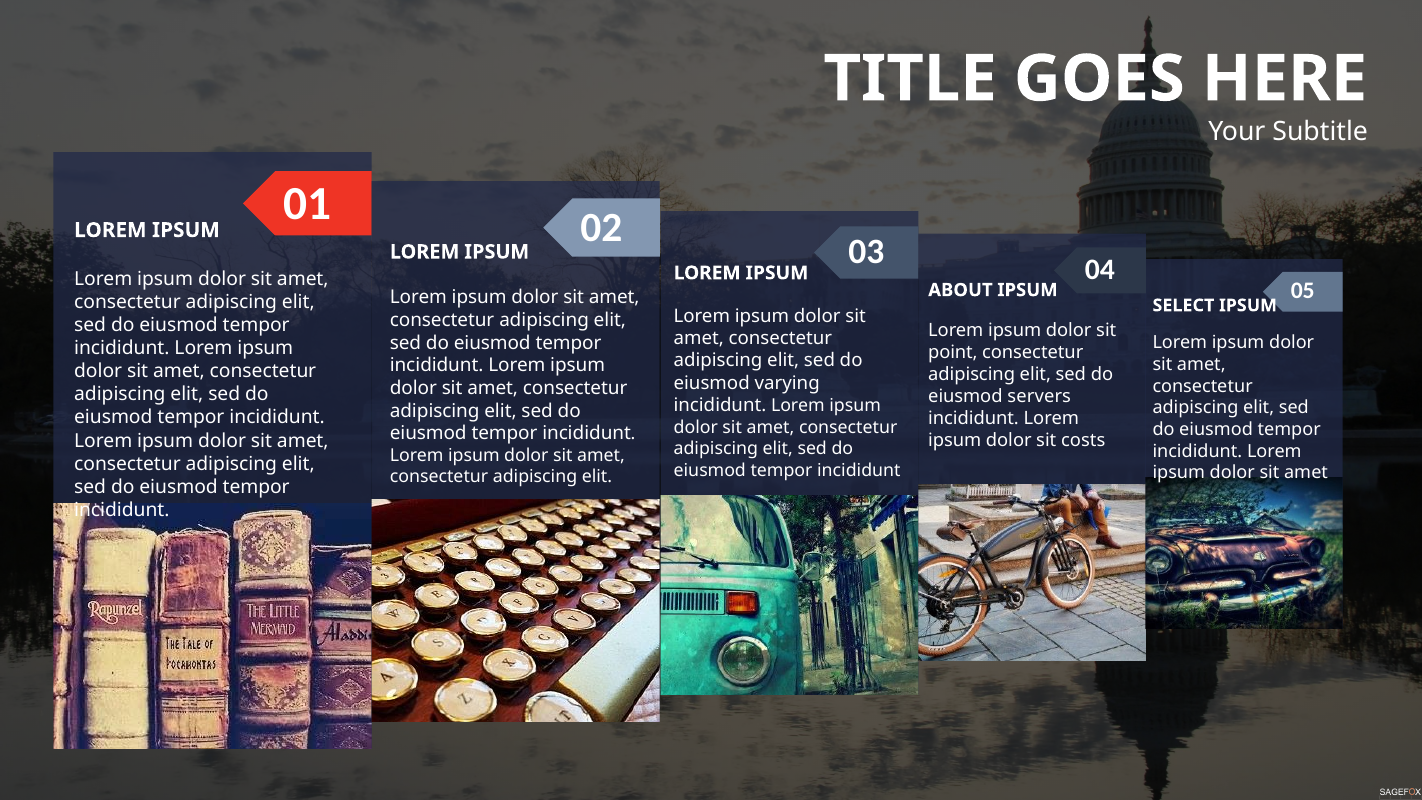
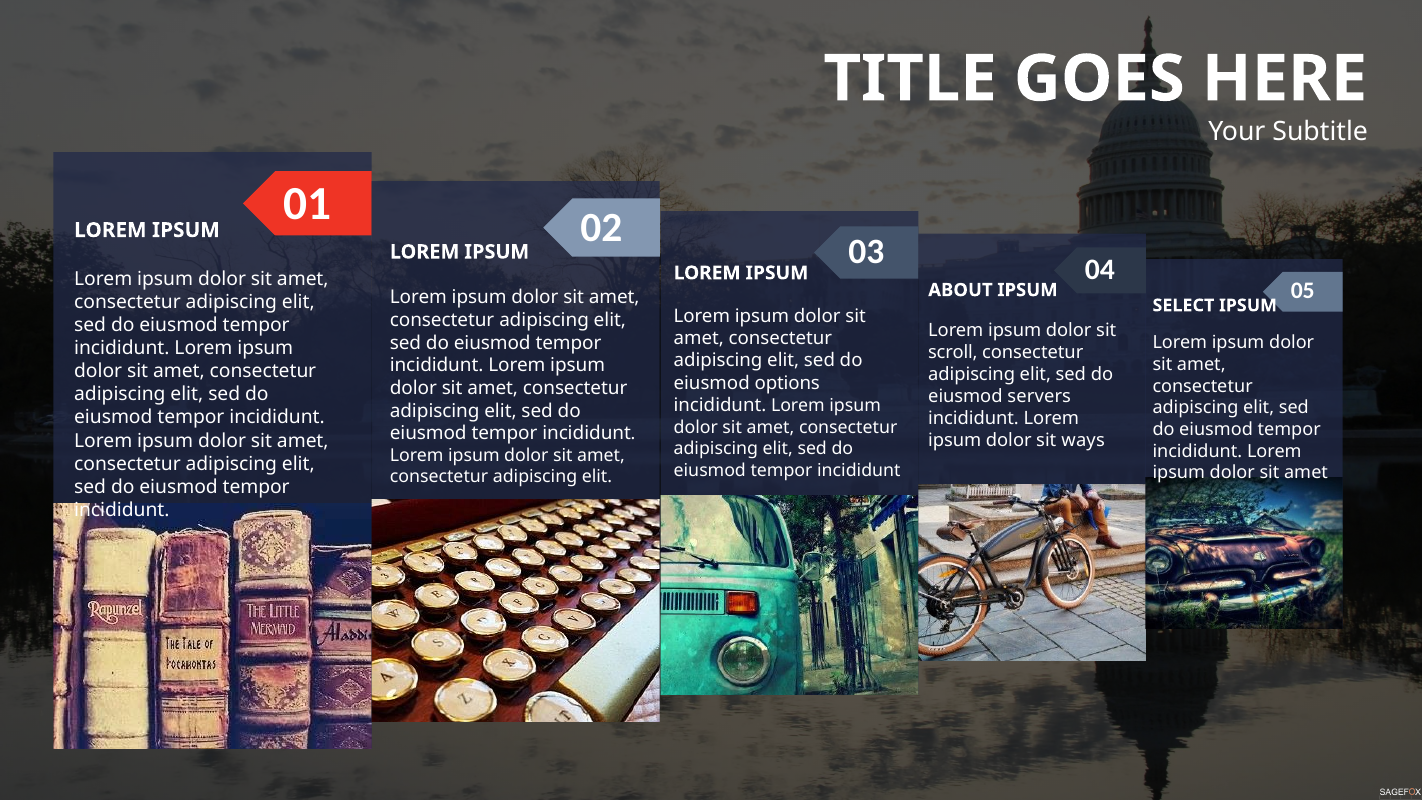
point: point -> scroll (953, 352)
varying: varying -> options (787, 383)
costs: costs -> ways (1083, 440)
